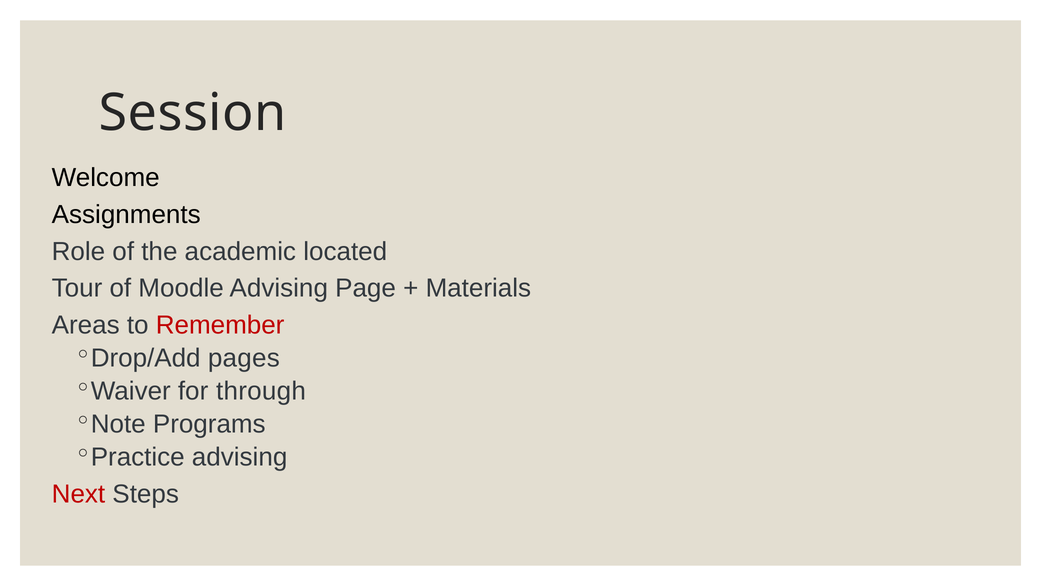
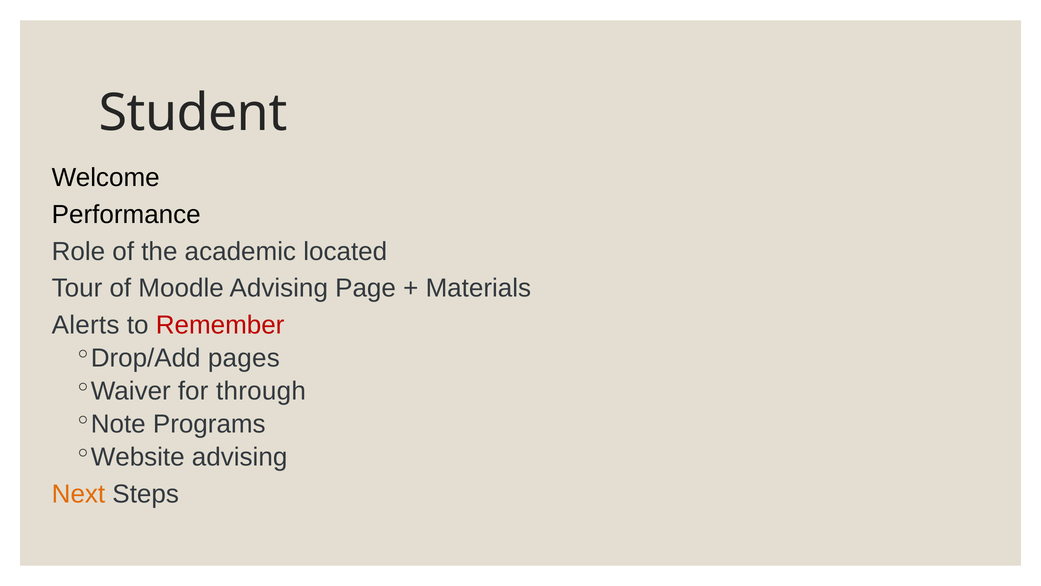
Session: Session -> Student (193, 113)
Assignments: Assignments -> Performance (126, 214)
Areas: Areas -> Alerts (86, 325)
Practice: Practice -> Website (138, 457)
Next colour: red -> orange (78, 494)
